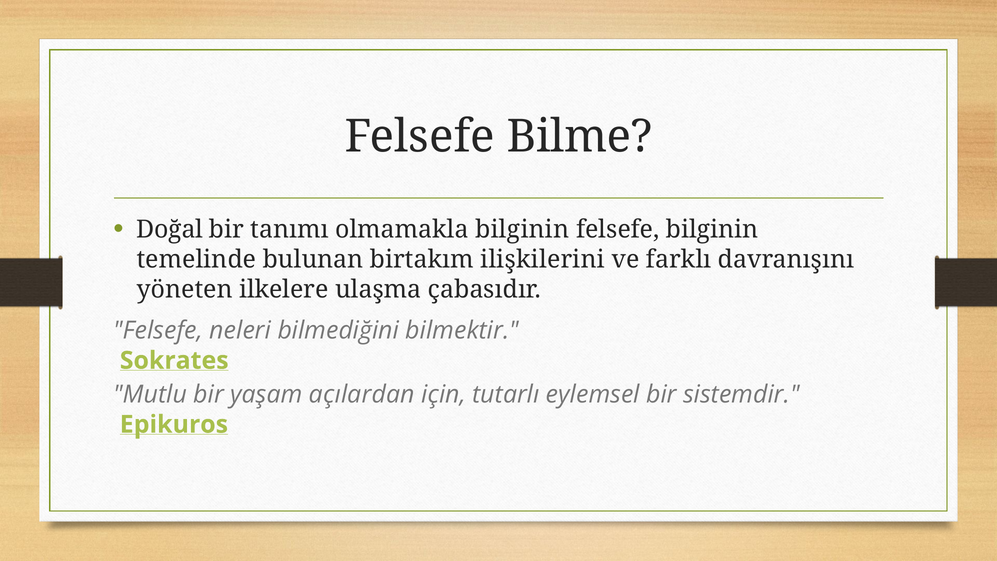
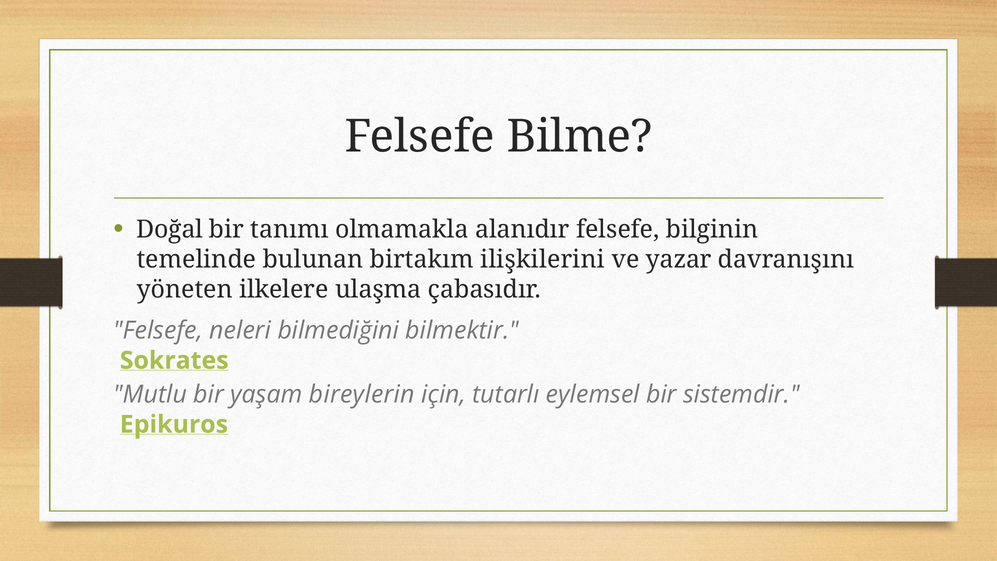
olmamakla bilginin: bilginin -> alanıdır (522, 230)
farklı: farklı -> yazar (679, 259)
açılardan: açılardan -> bireylerin (362, 394)
